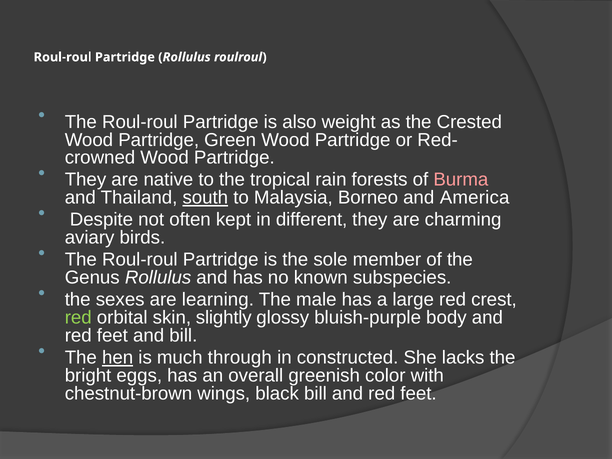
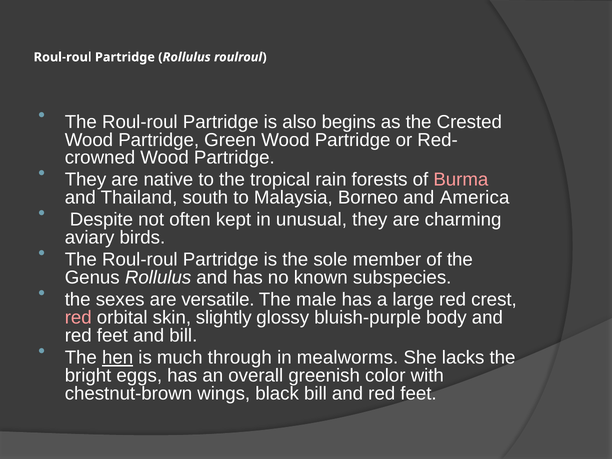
weight: weight -> begins (349, 122)
south underline: present -> none (205, 198)
different: different -> unusual (311, 220)
learning: learning -> versatile (218, 300)
red colour: light green -> pink (78, 318)
constructed: constructed -> mealworms (348, 358)
